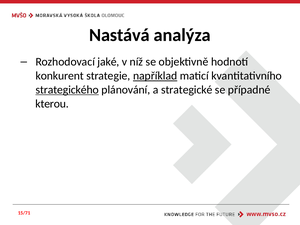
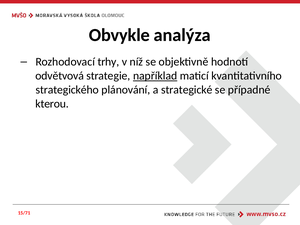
Nastává: Nastává -> Obvykle (119, 35)
jaké: jaké -> trhy (108, 62)
konkurent: konkurent -> odvětvová (60, 76)
strategického underline: present -> none (67, 90)
